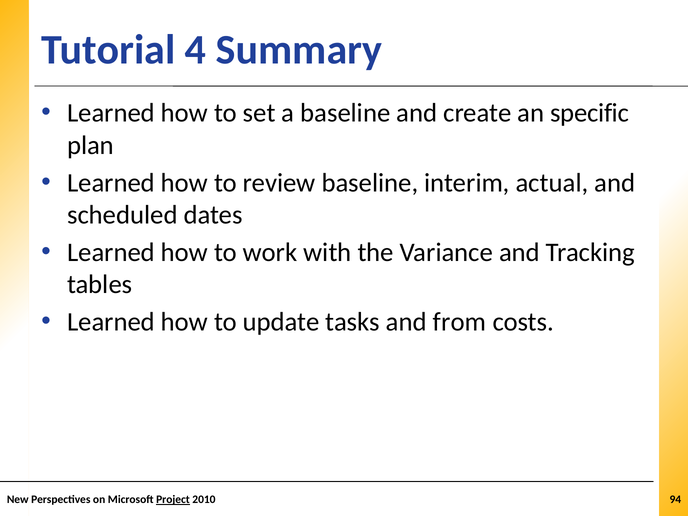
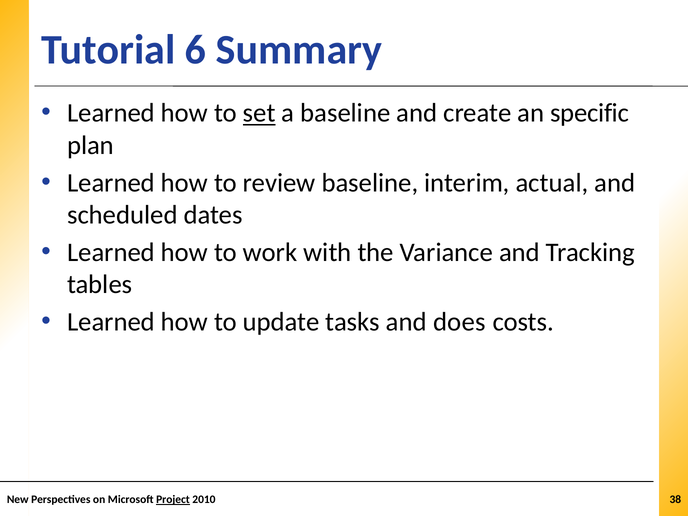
4: 4 -> 6 (196, 50)
set underline: none -> present (259, 113)
from: from -> does (459, 322)
94: 94 -> 38 (675, 499)
